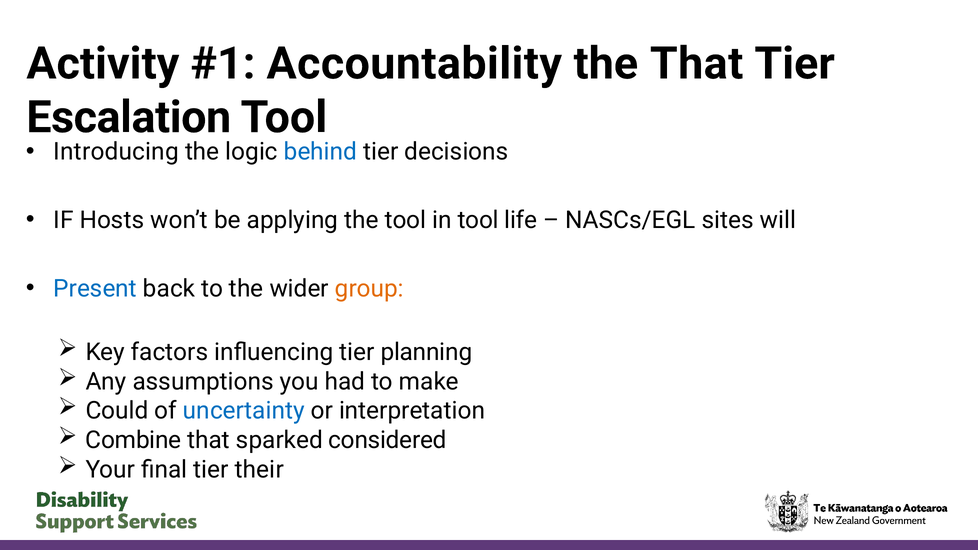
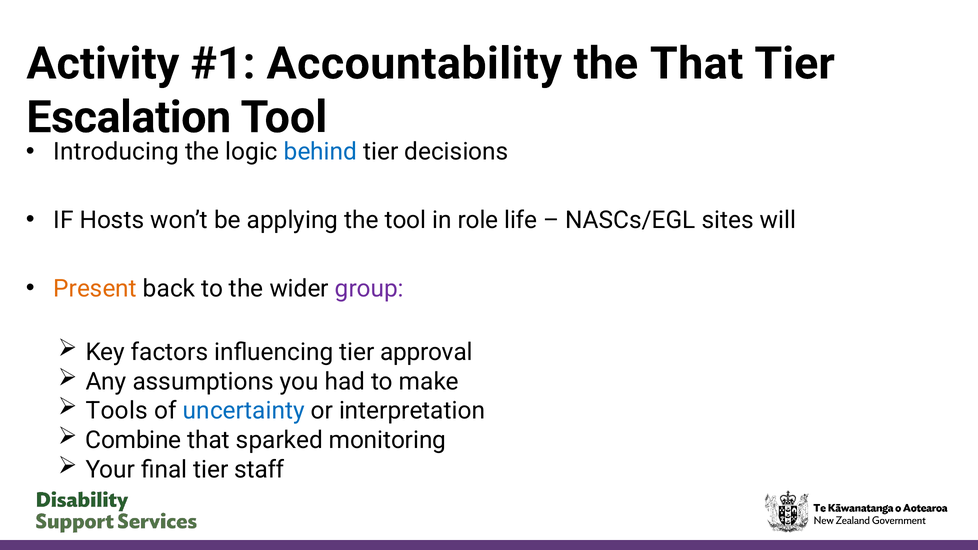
in tool: tool -> role (478, 220)
Present colour: blue -> orange (95, 289)
group colour: orange -> purple (369, 289)
planning: planning -> approval (426, 352)
Could: Could -> Tools (117, 411)
considered: considered -> monitoring (387, 440)
their: their -> staff (259, 470)
